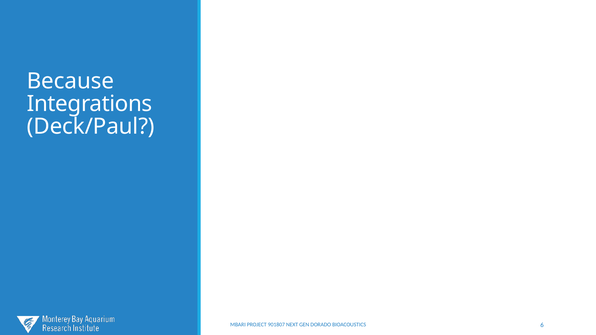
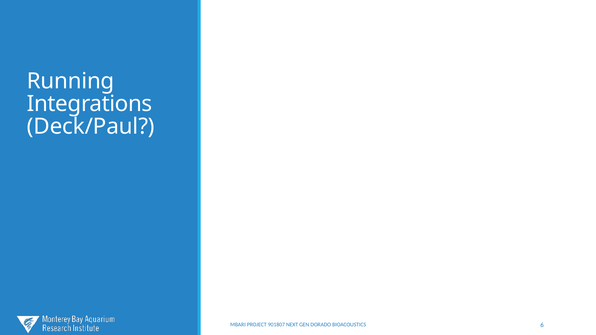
Because: Because -> Running (71, 81)
